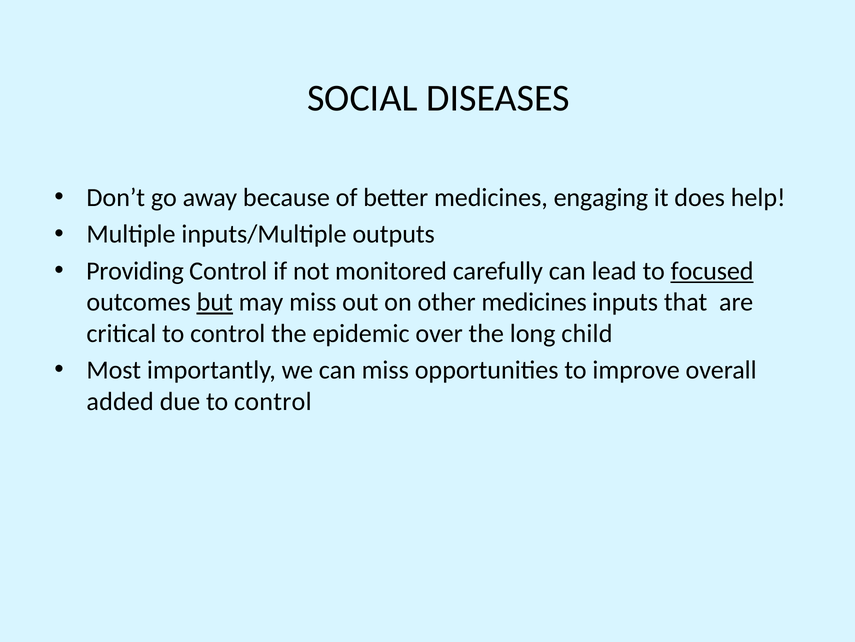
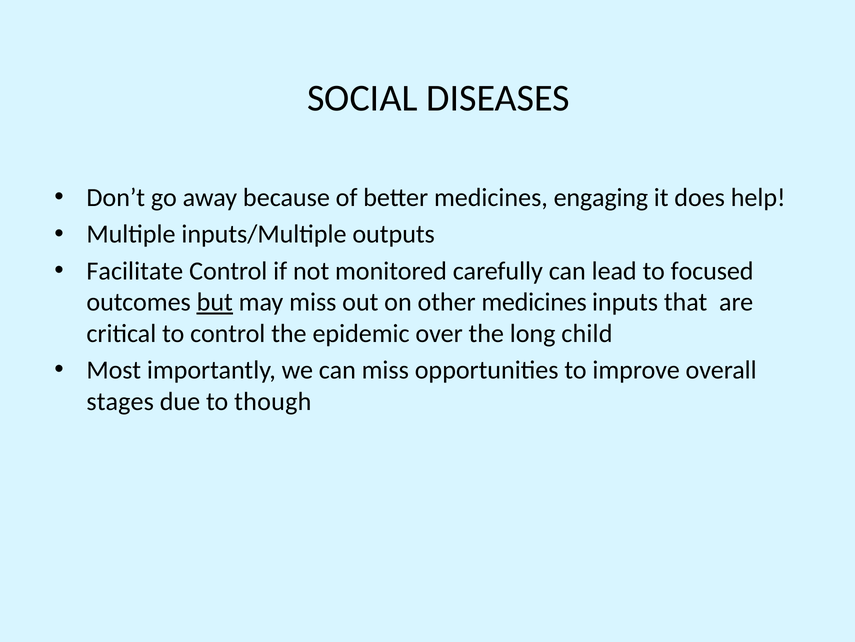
Providing: Providing -> Facilitate (135, 271)
focused underline: present -> none (712, 271)
added: added -> stages (120, 401)
due to control: control -> though (273, 401)
